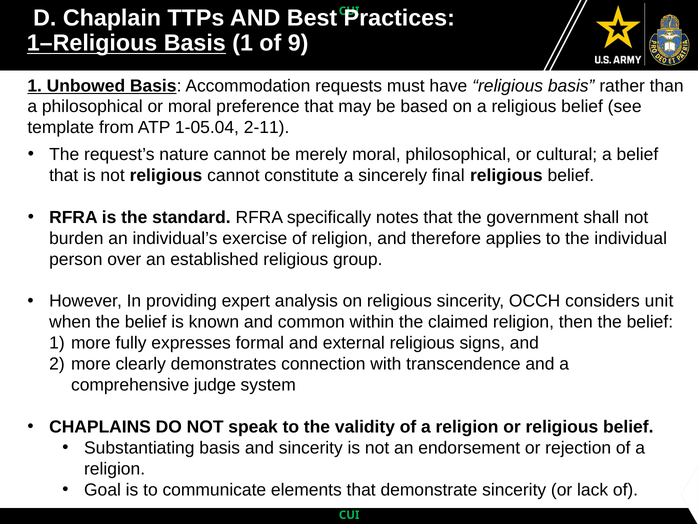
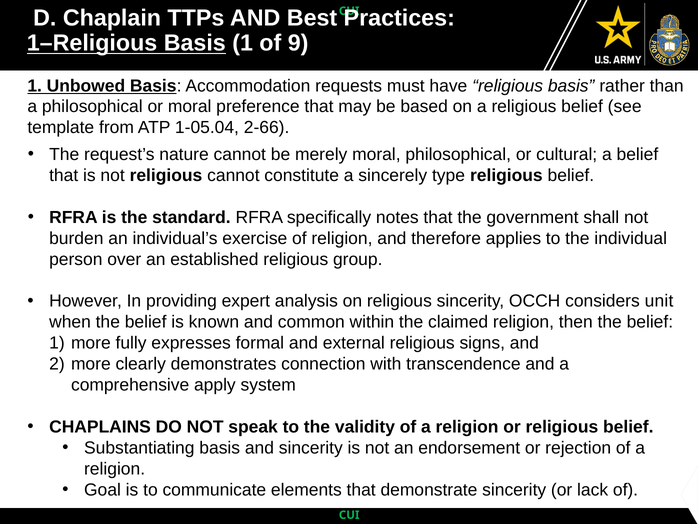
2-11: 2-11 -> 2-66 (267, 128)
final: final -> type (448, 175)
judge: judge -> apply (215, 385)
